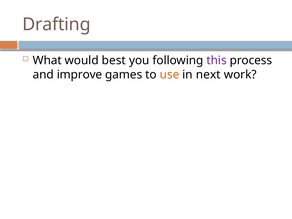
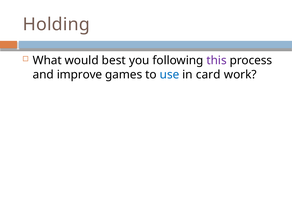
Drafting: Drafting -> Holding (56, 24)
use colour: orange -> blue (170, 75)
next: next -> card (208, 75)
